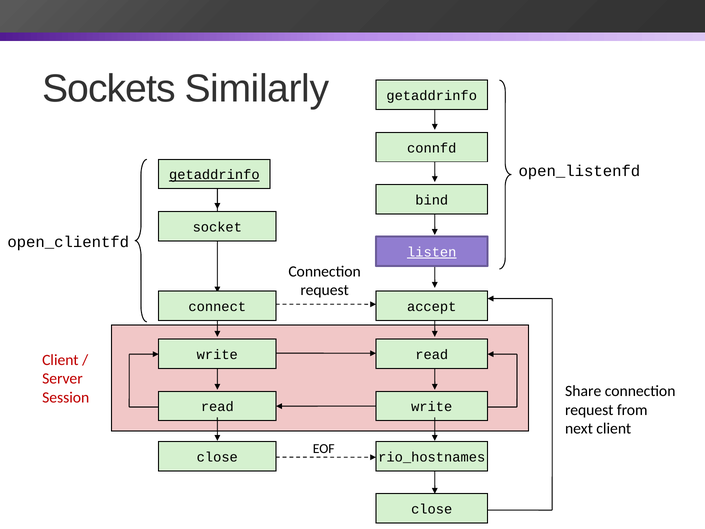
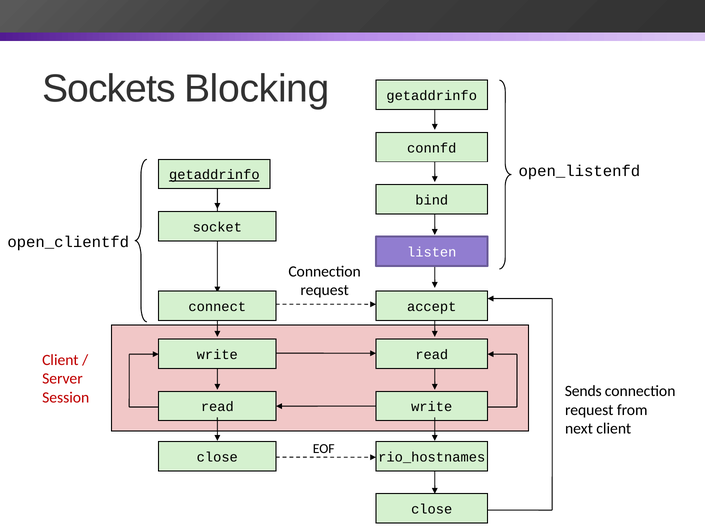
Similarly: Similarly -> Blocking (257, 89)
listen underline: present -> none (432, 252)
Share: Share -> Sends (583, 391)
